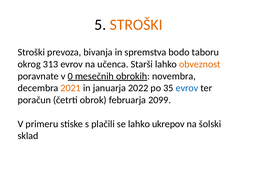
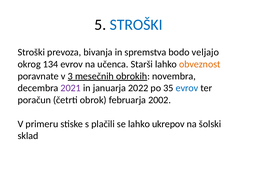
STROŠKI colour: orange -> blue (136, 25)
taboru: taboru -> veljajo (205, 52)
313: 313 -> 134 (51, 64)
0: 0 -> 3 (70, 76)
2021 colour: orange -> purple (71, 88)
2099: 2099 -> 2002 (160, 100)
